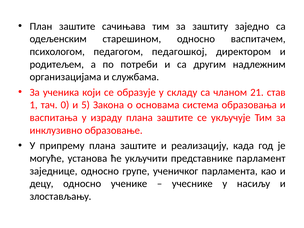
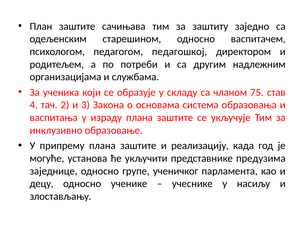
21: 21 -> 75 (257, 92)
1: 1 -> 4 (34, 105)
0: 0 -> 2 (65, 105)
5: 5 -> 3 (86, 105)
парламент: парламент -> предузима (261, 158)
